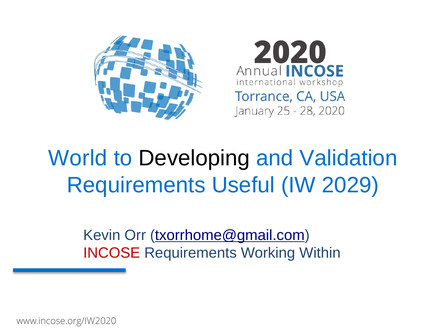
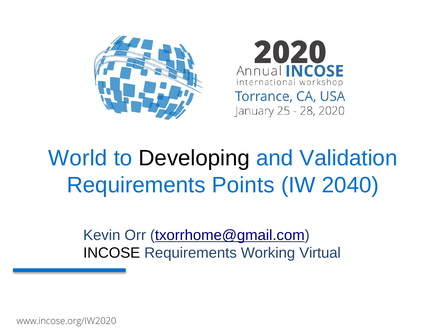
Useful: Useful -> Points (243, 185)
2029: 2029 -> 2040 (350, 185)
INCOSE colour: red -> black (112, 253)
Within: Within -> Virtual (320, 253)
